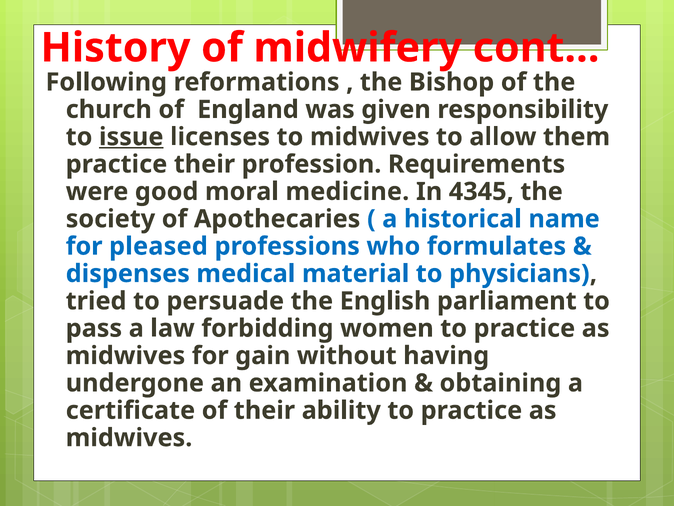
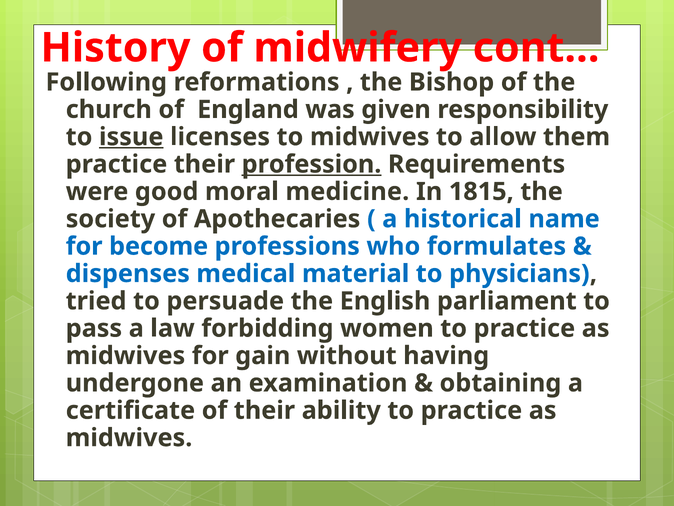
profession underline: none -> present (312, 164)
4345: 4345 -> 1815 (481, 191)
pleased: pleased -> become (159, 246)
